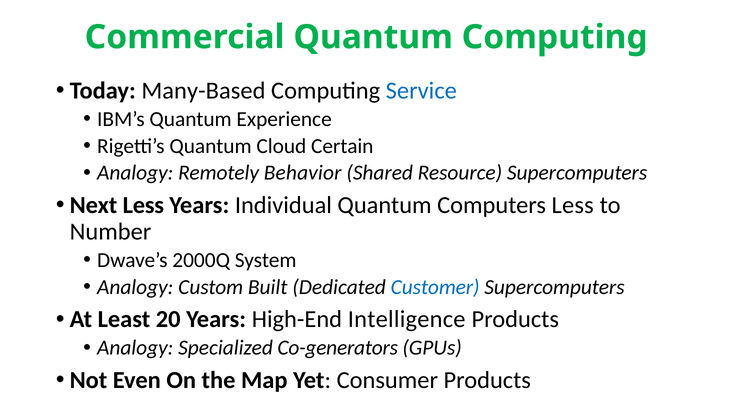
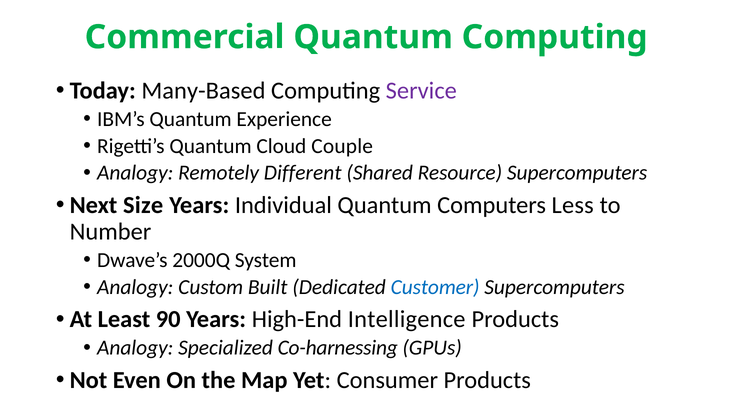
Service colour: blue -> purple (421, 91)
Certain: Certain -> Couple (342, 146)
Behavior: Behavior -> Different (303, 173)
Next Less: Less -> Size (143, 205)
20: 20 -> 90 (168, 320)
Co-generators: Co-generators -> Co-harnessing (338, 348)
